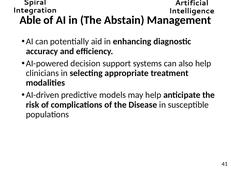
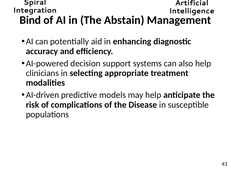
Able: Able -> Bind (30, 20)
